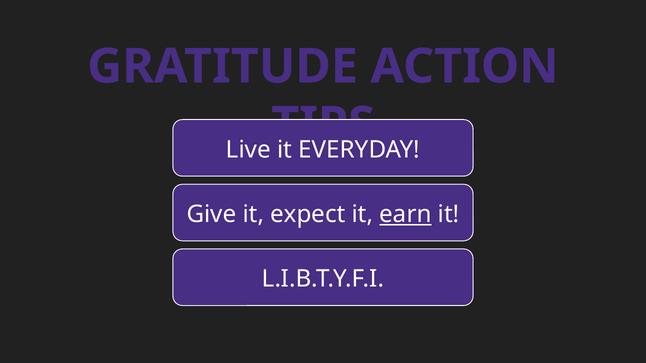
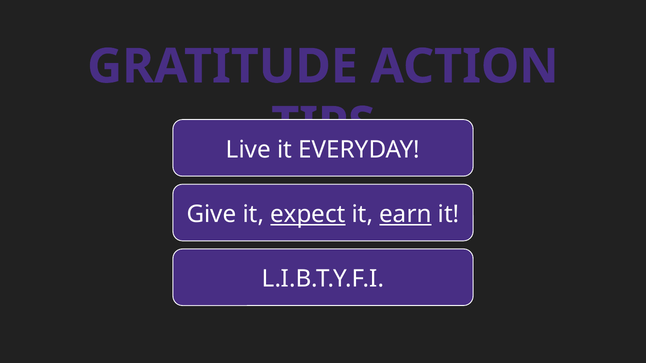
expect underline: none -> present (308, 214)
